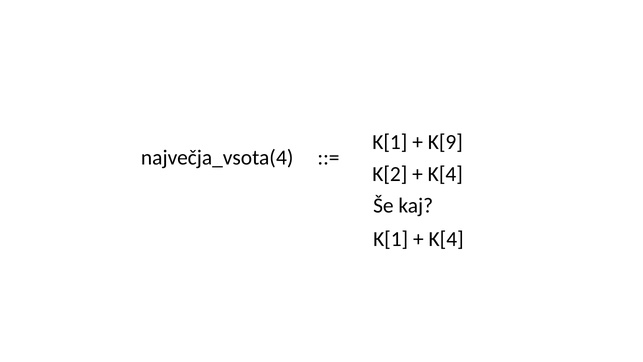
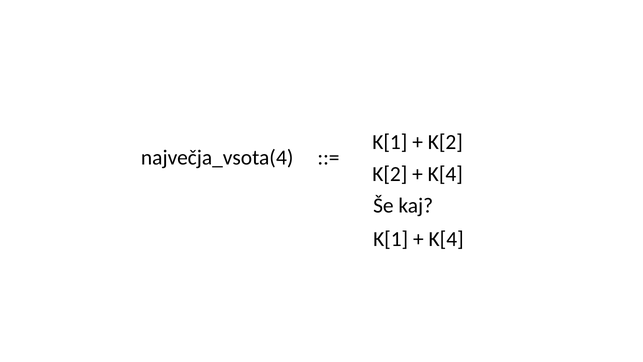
K[9: K[9 -> K[2 (445, 142)
